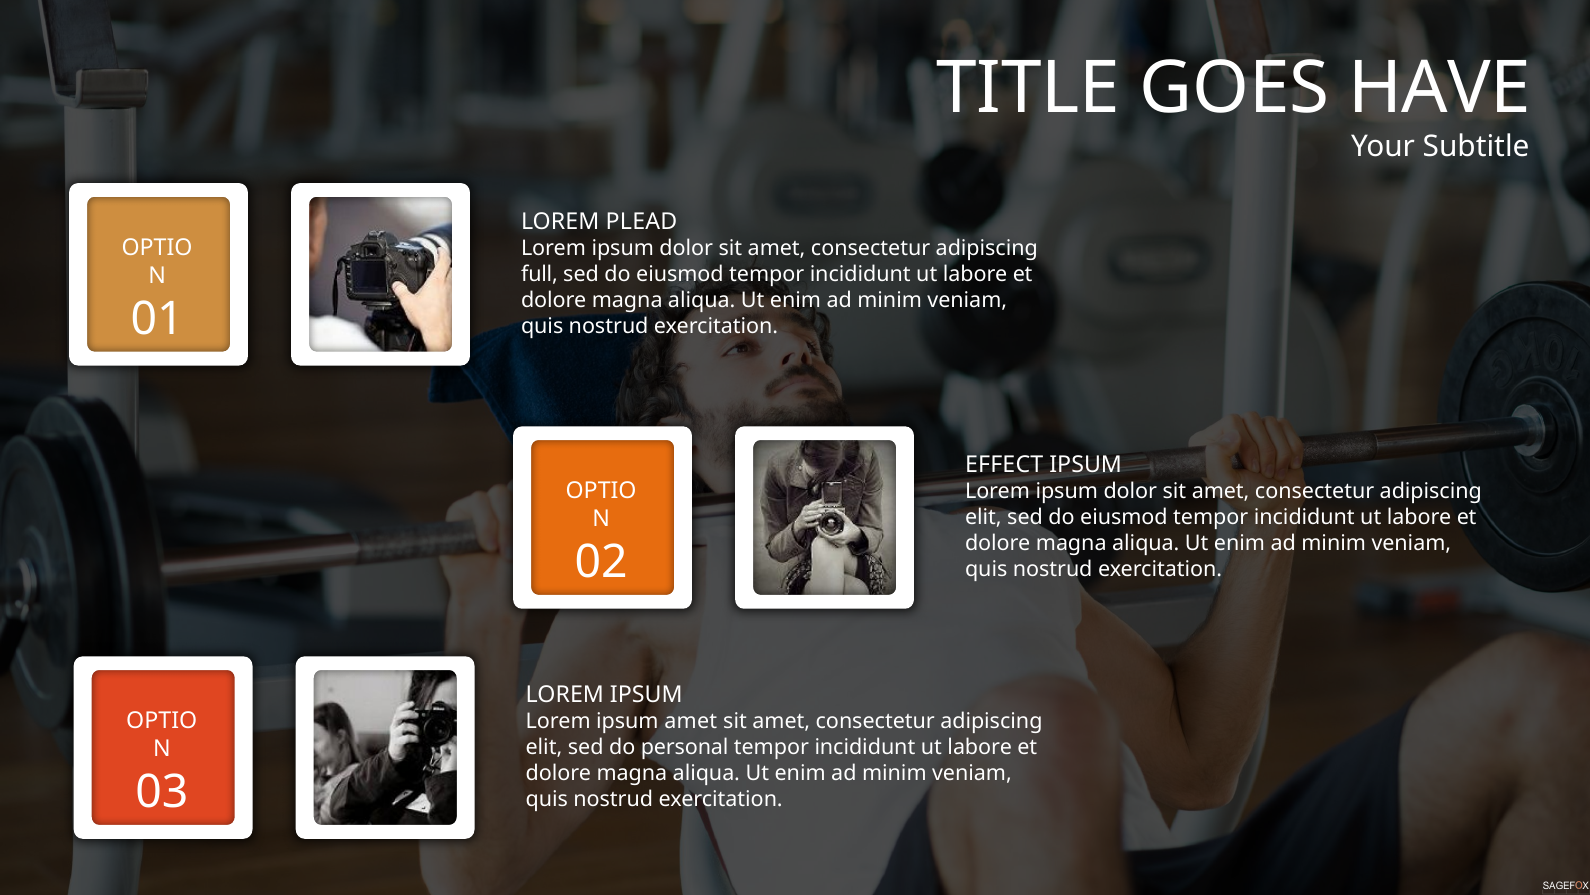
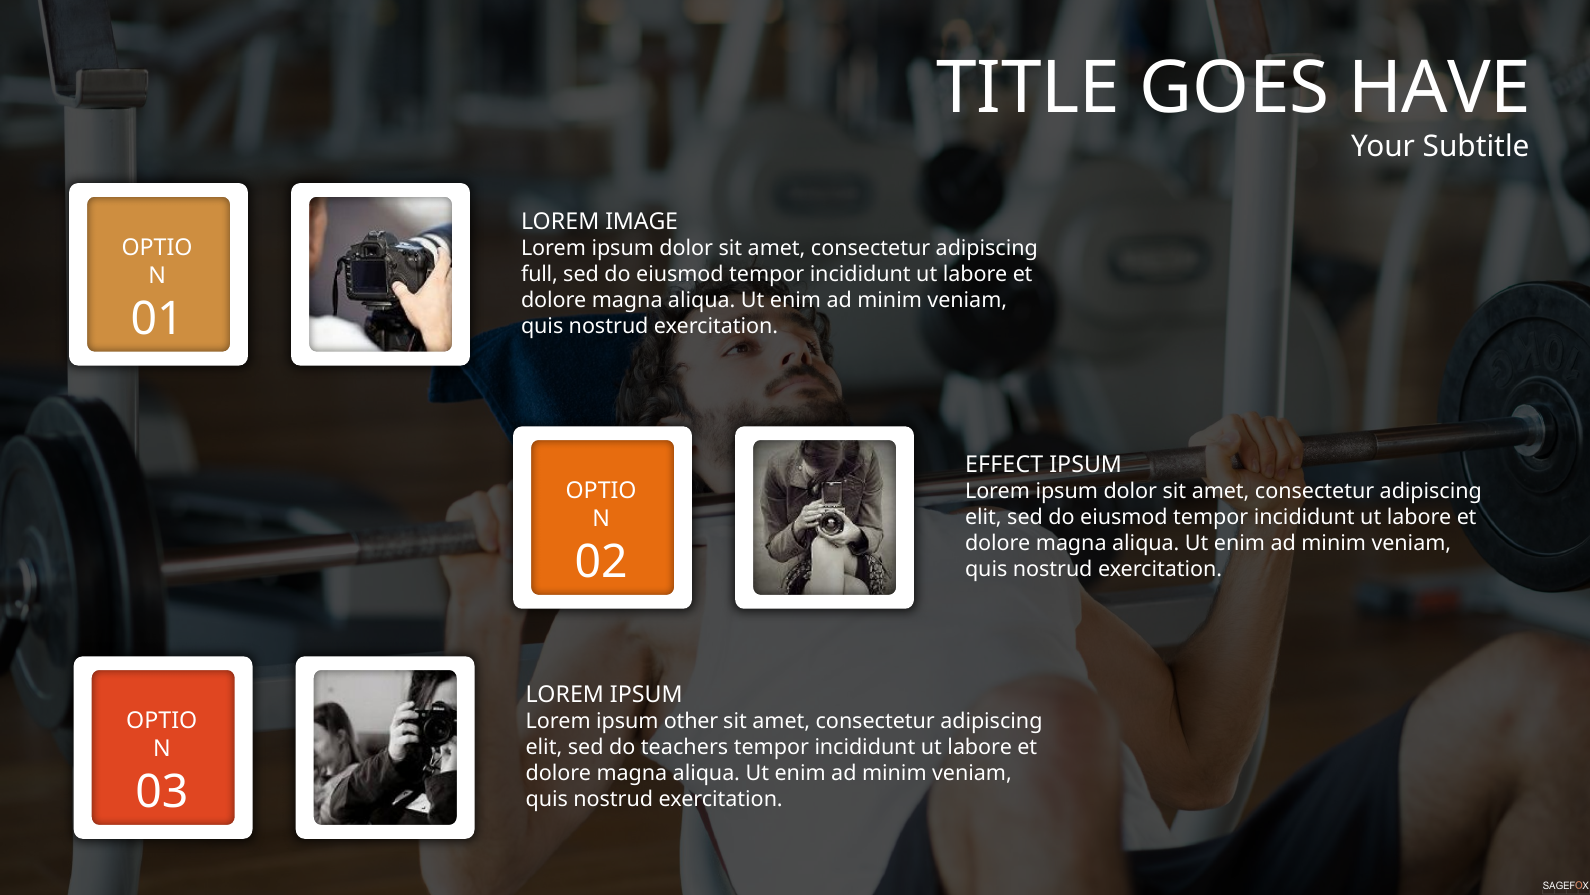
PLEAD: PLEAD -> IMAGE (642, 221)
ipsum amet: amet -> other (691, 721)
personal: personal -> teachers (685, 747)
